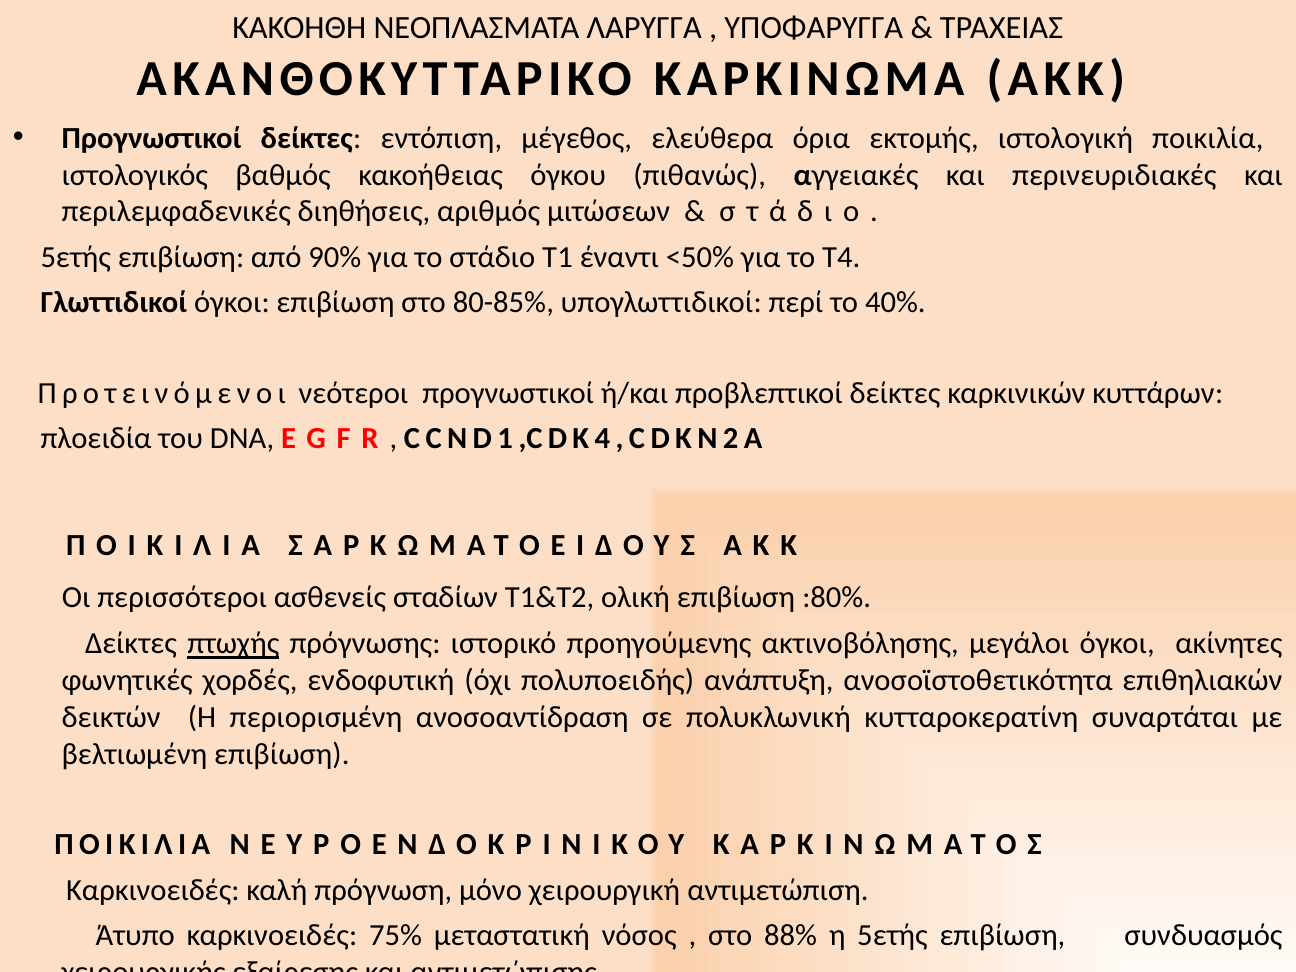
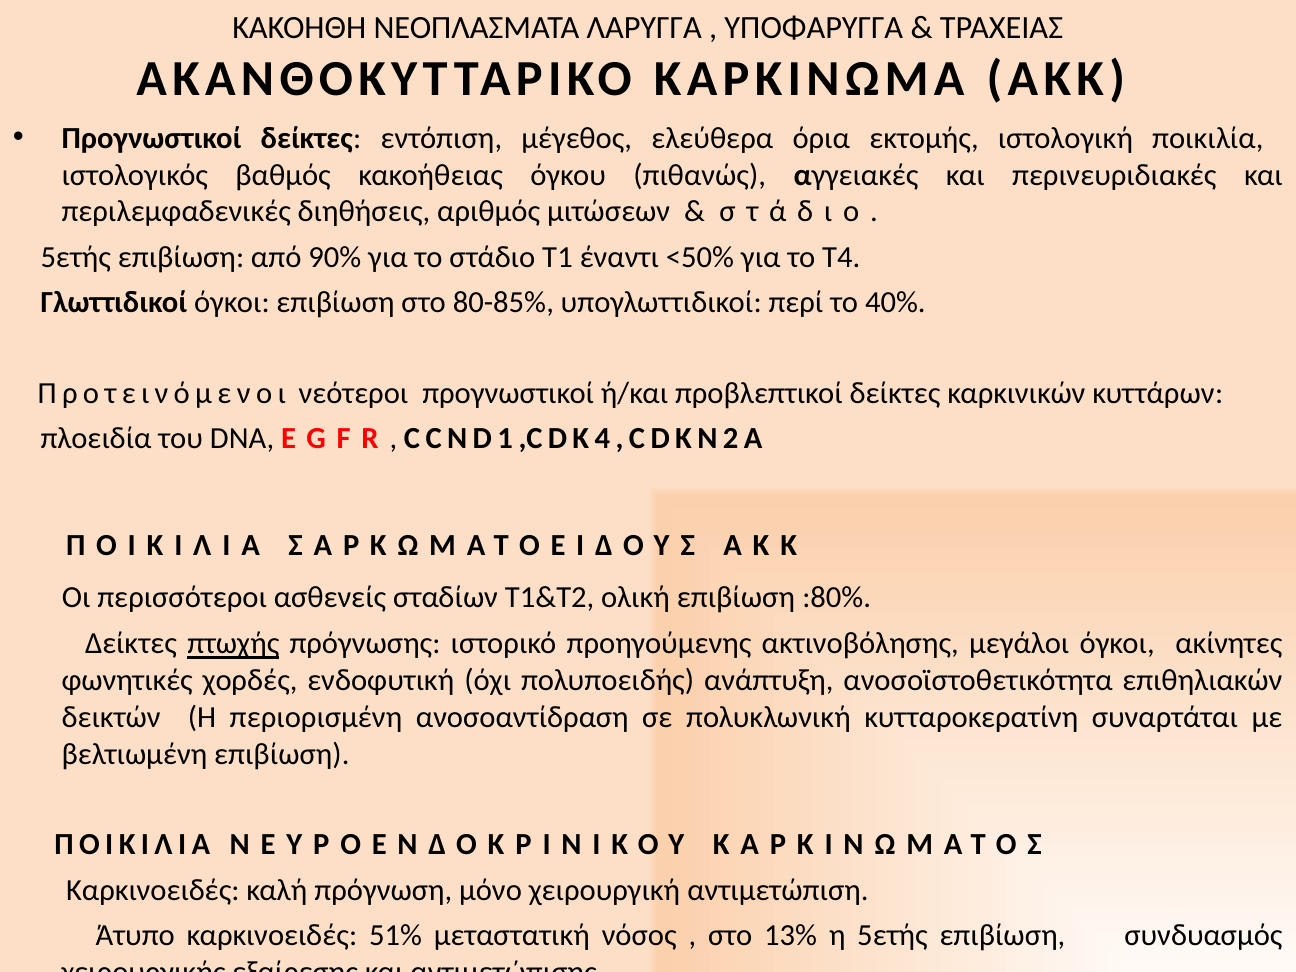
75%: 75% -> 51% (396, 936)
88%: 88% -> 13% (791, 936)
